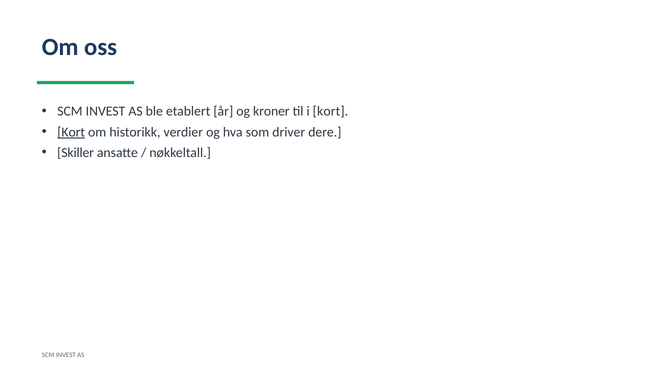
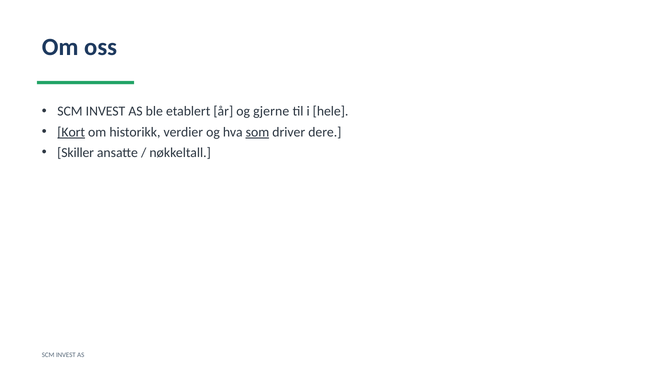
kroner: kroner -> gjerne (271, 111)
i kort: kort -> hele (331, 111)
som underline: none -> present (257, 132)
